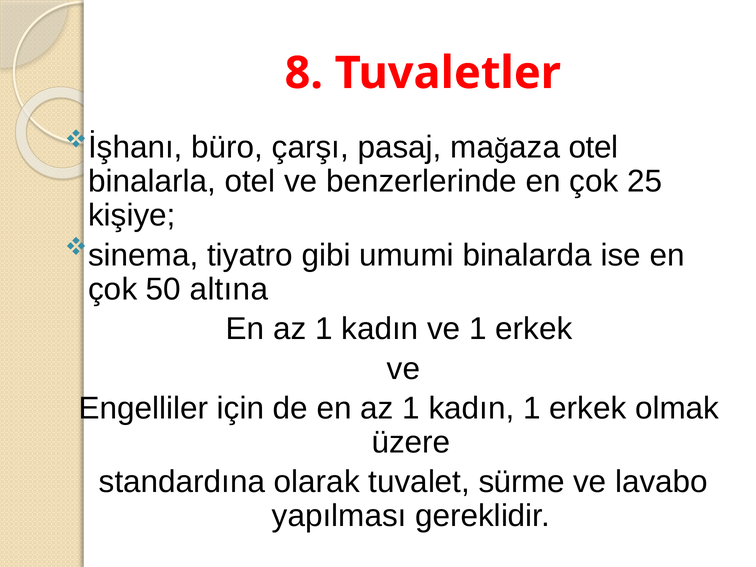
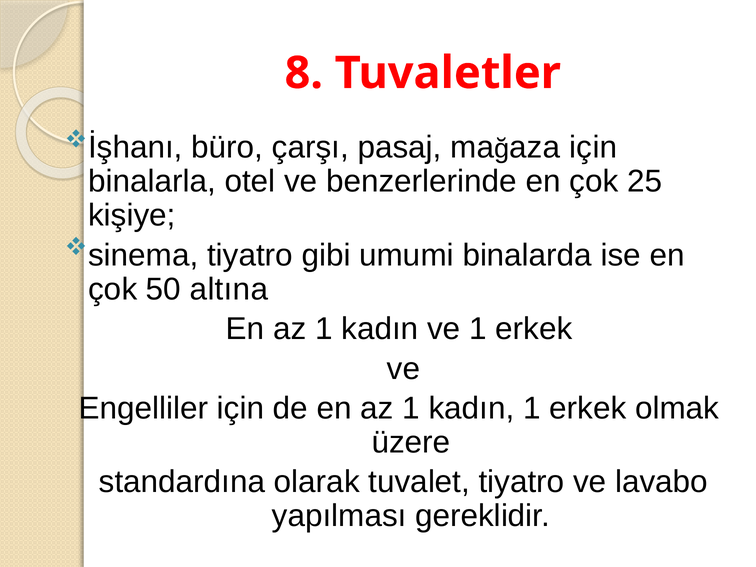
otel: otel -> için (593, 148)
tuvalet sürme: sürme -> tiyatro (522, 482)
